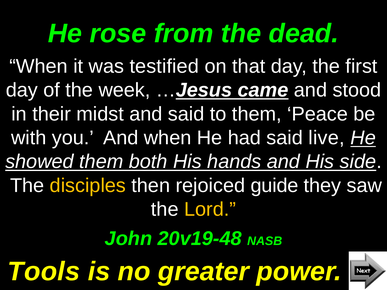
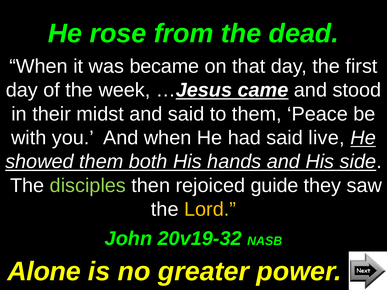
testified: testified -> became (164, 66)
disciples colour: yellow -> light green (88, 186)
20v19-48: 20v19-48 -> 20v19-32 (200, 239)
Tools: Tools -> Alone (44, 272)
